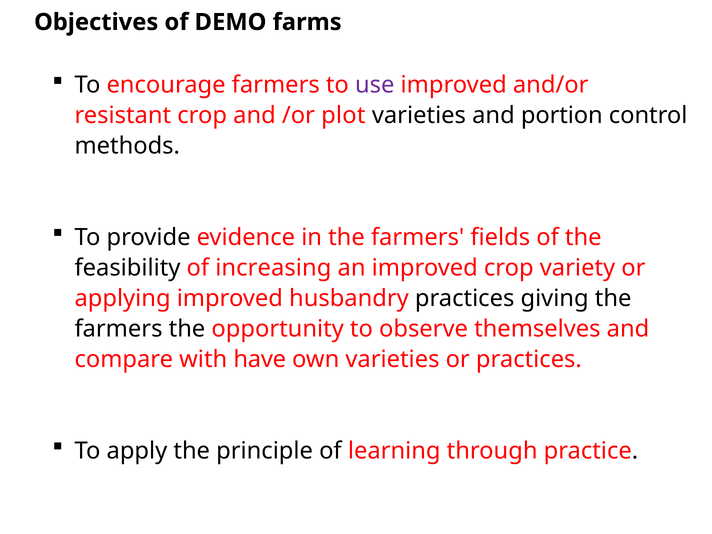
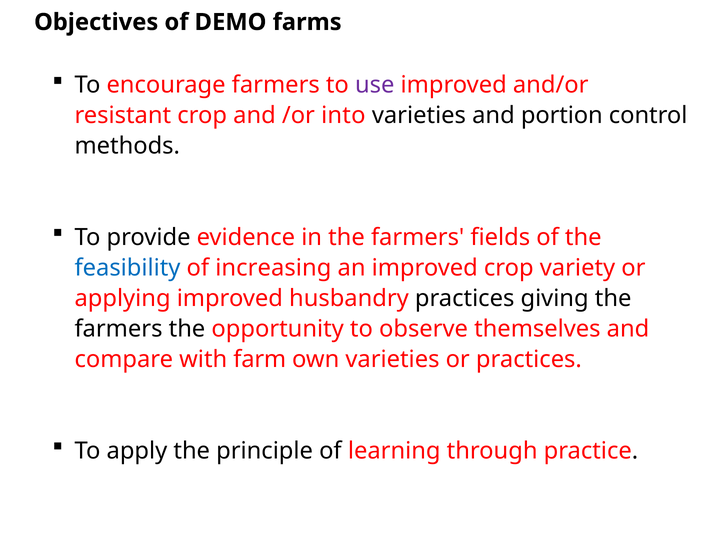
plot: plot -> into (343, 116)
feasibility colour: black -> blue (127, 268)
have: have -> farm (260, 359)
